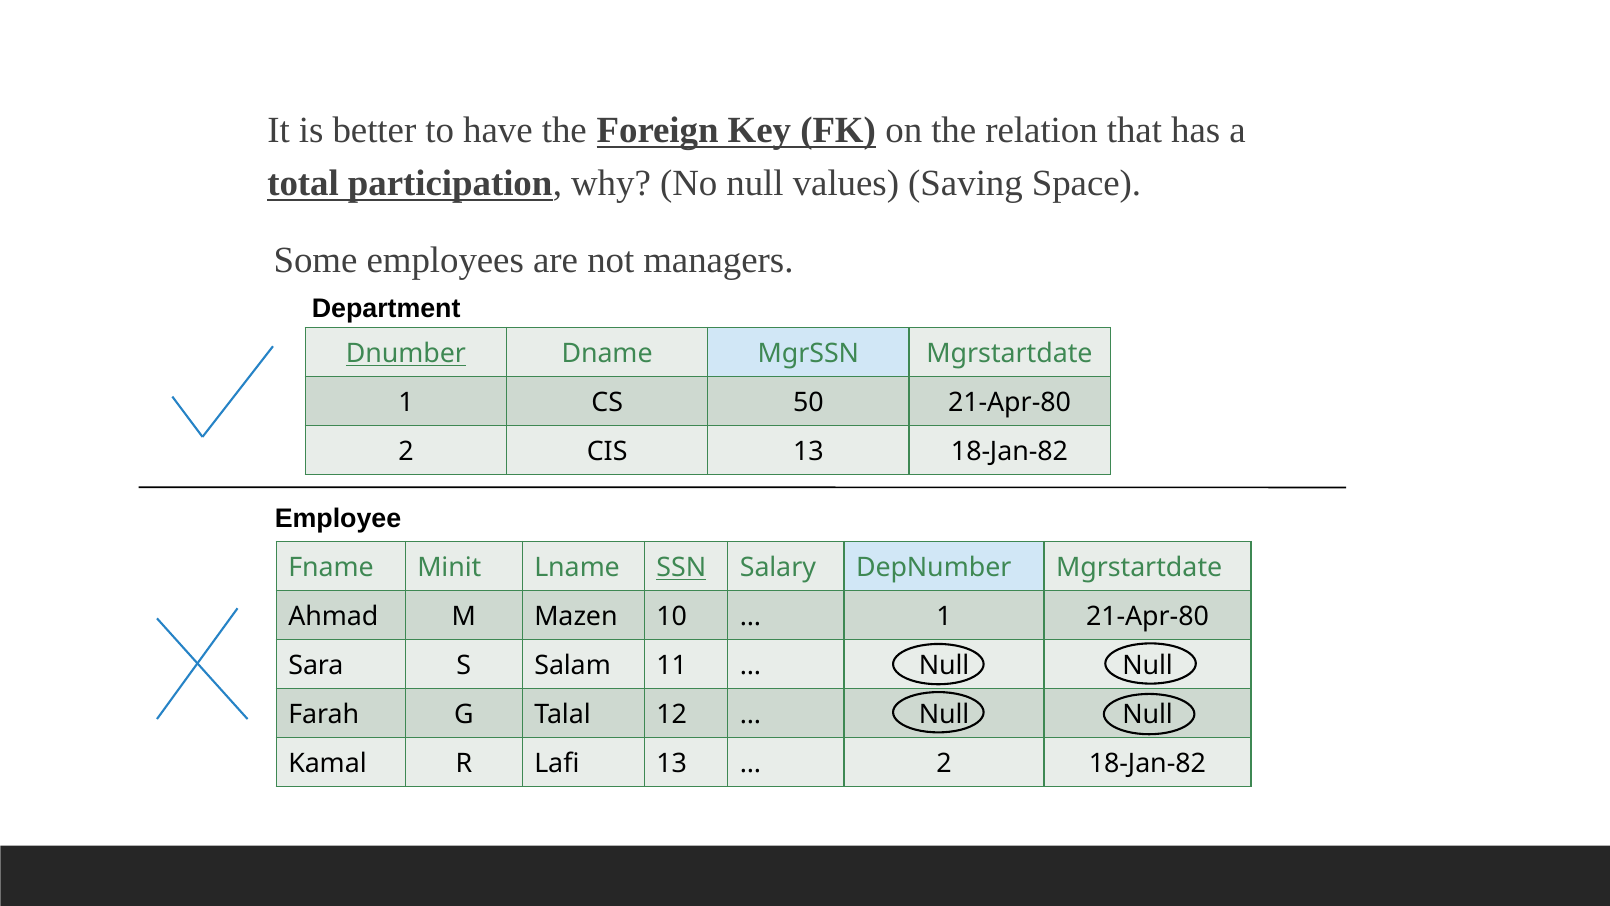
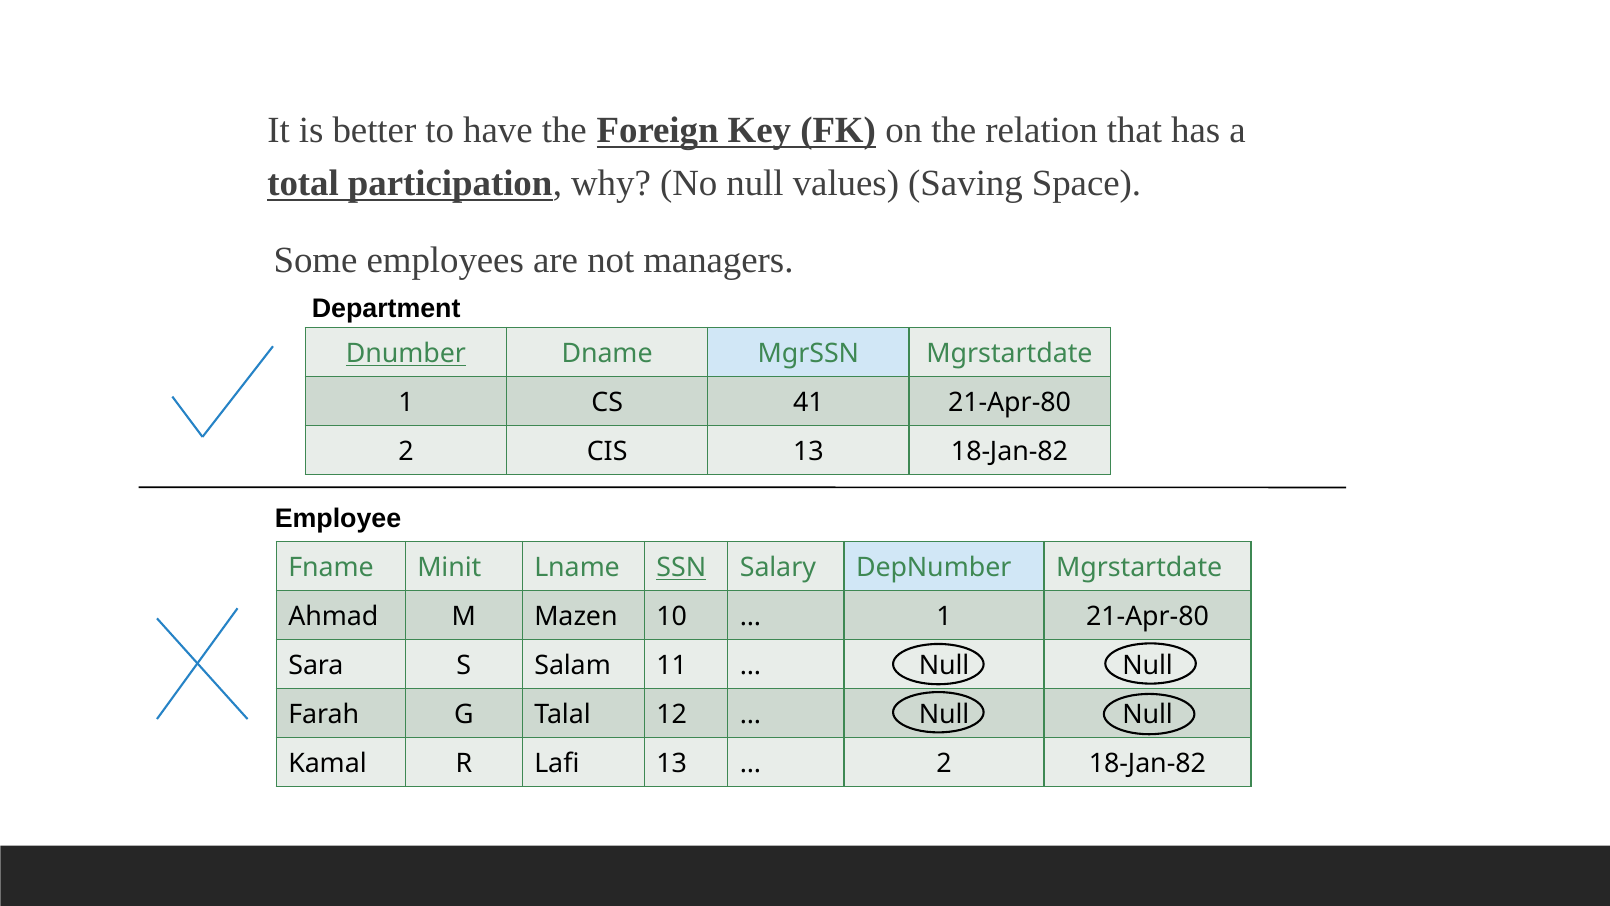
50: 50 -> 41 (808, 402)
